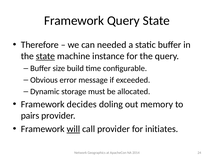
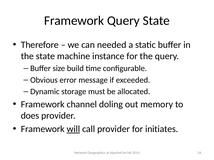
state underline: present -> none (45, 56)
decides: decides -> channel (82, 105)
pairs: pairs -> does (30, 116)
